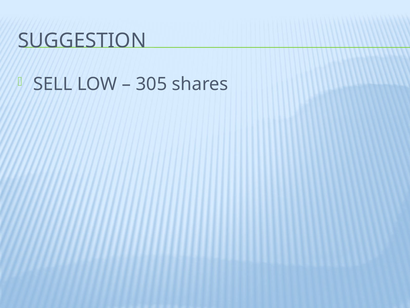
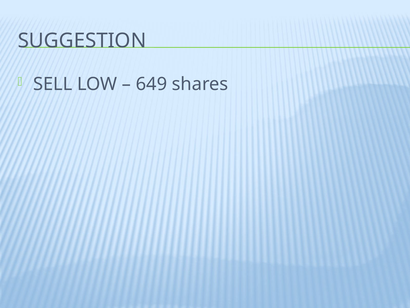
305: 305 -> 649 (151, 84)
